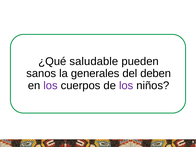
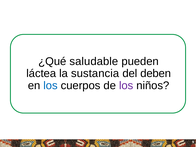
sanos: sanos -> láctea (41, 73)
generales: generales -> sustancia (95, 73)
los colour: purple -> blue (51, 85)
